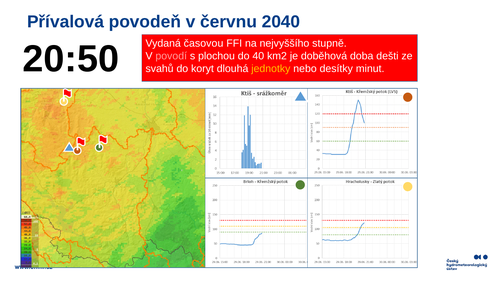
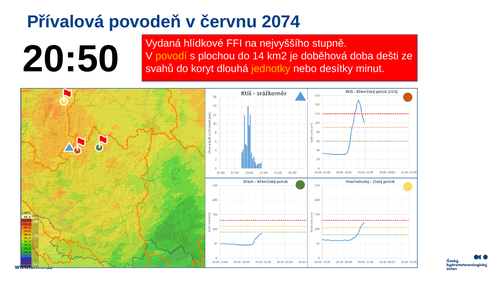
2040: 2040 -> 2074 (281, 22)
časovou: časovou -> hlídkové (204, 43)
povodí colour: pink -> yellow (171, 56)
40: 40 -> 14 (258, 56)
